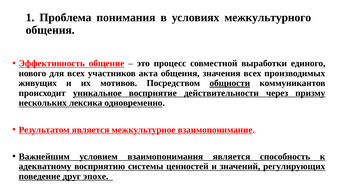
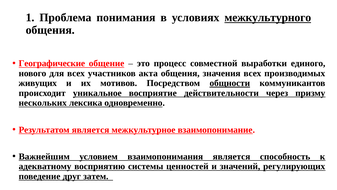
межкультурного underline: none -> present (268, 18)
Эффективность: Эффективность -> Географические (52, 63)
эпохе: эпохе -> затем (96, 176)
